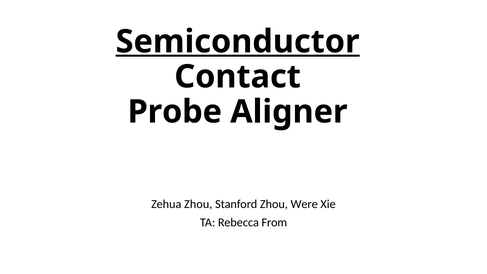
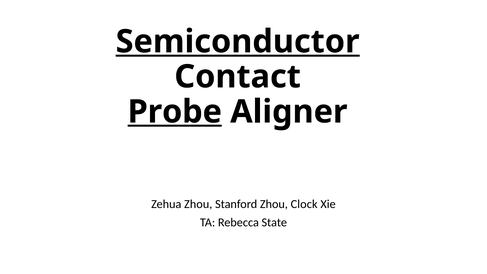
Probe underline: none -> present (175, 112)
Were: Were -> Clock (304, 204)
From: From -> State (274, 222)
